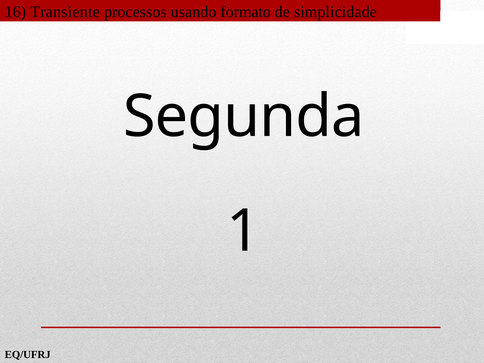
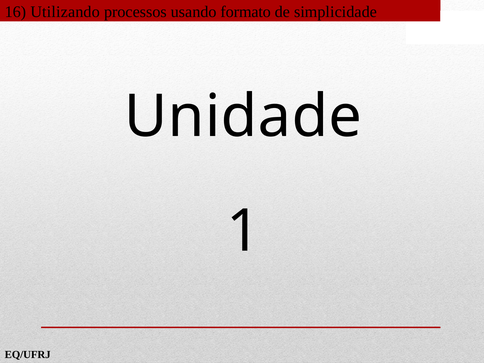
Transiente: Transiente -> Utilizando (65, 12)
Segunda: Segunda -> Unidade (243, 117)
